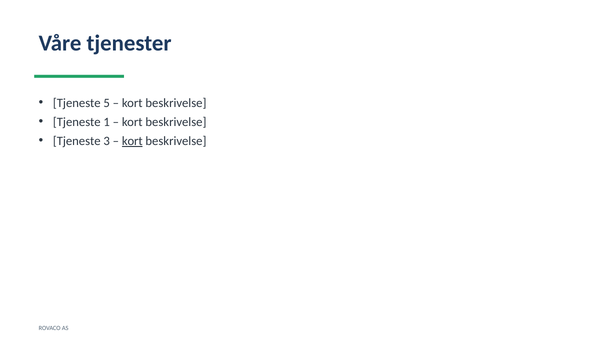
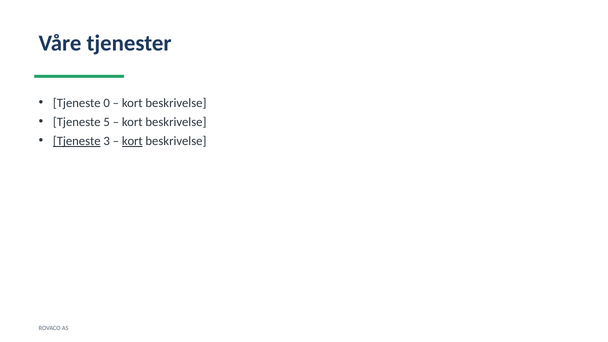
5: 5 -> 0 (107, 103)
1: 1 -> 5 (107, 122)
Tjeneste underline: none -> present (77, 141)
